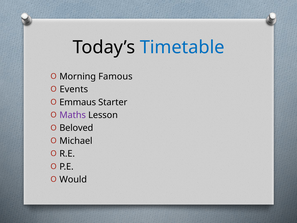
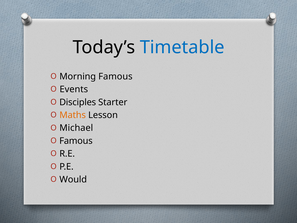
Emmaus: Emmaus -> Disciples (78, 102)
Maths colour: purple -> orange (73, 115)
Beloved: Beloved -> Michael (76, 128)
Michael: Michael -> Famous (76, 141)
